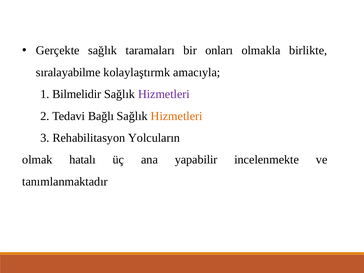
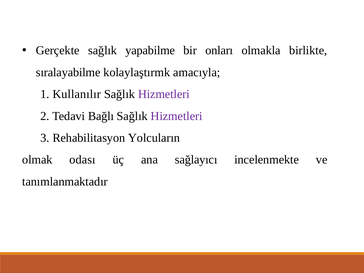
taramaları: taramaları -> yapabilme (150, 50)
Bilmelidir: Bilmelidir -> Kullanılır (77, 94)
Hizmetleri colour: orange -> purple (177, 116)
hatalı: hatalı -> odası (83, 160)
yapabilir: yapabilir -> sağlayıcı (196, 160)
